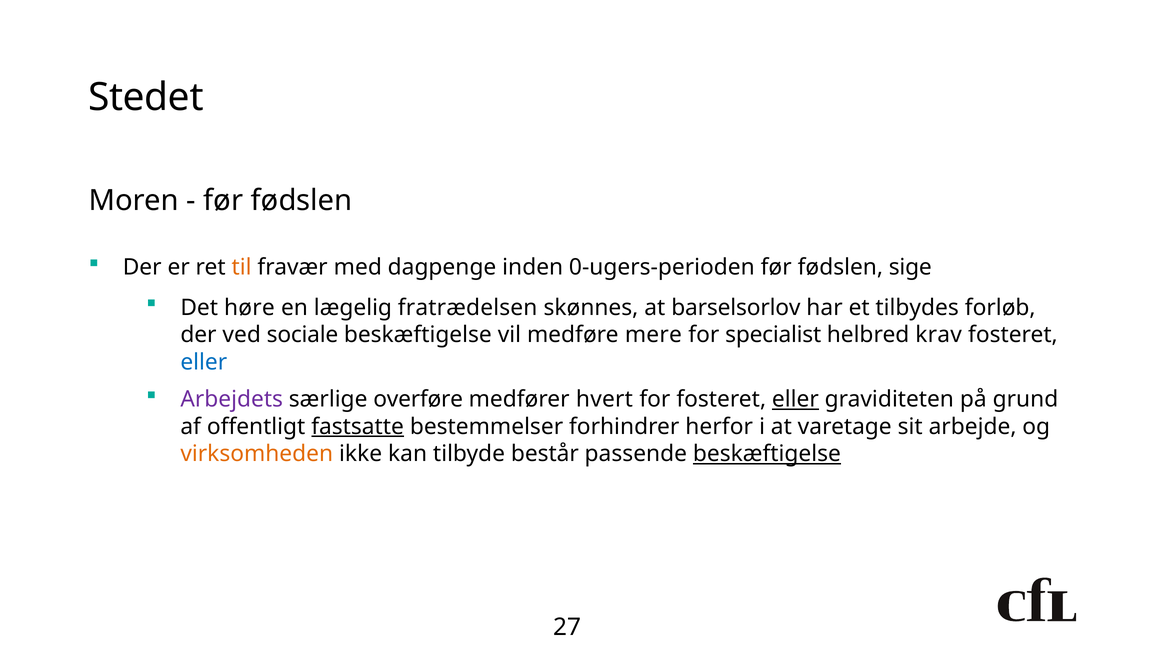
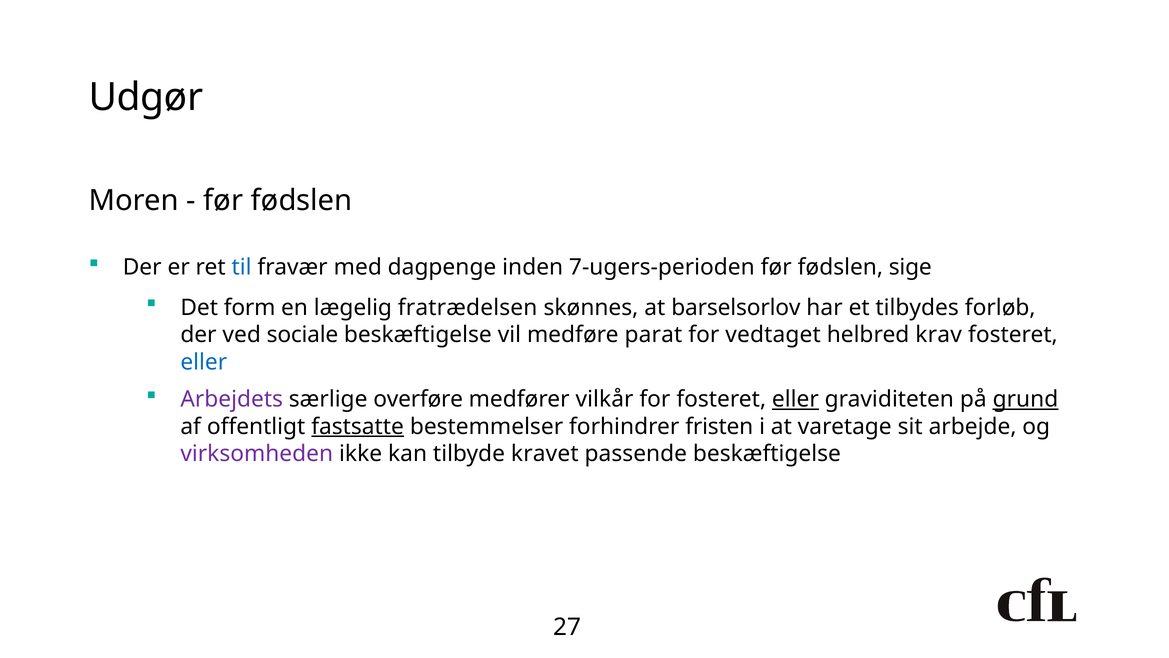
Stedet: Stedet -> Udgør (146, 97)
til colour: orange -> blue (242, 267)
0-ugers-perioden: 0-ugers-perioden -> 7-ugers-perioden (662, 267)
høre: høre -> form (250, 307)
mere: mere -> parat (653, 335)
specialist: specialist -> vedtaget (773, 335)
hvert: hvert -> vilkår (605, 399)
grund underline: none -> present (1025, 399)
herfor: herfor -> fristen (719, 426)
virksomheden colour: orange -> purple (257, 454)
består: består -> kravet (545, 454)
beskæftigelse underline: present -> none (767, 454)
